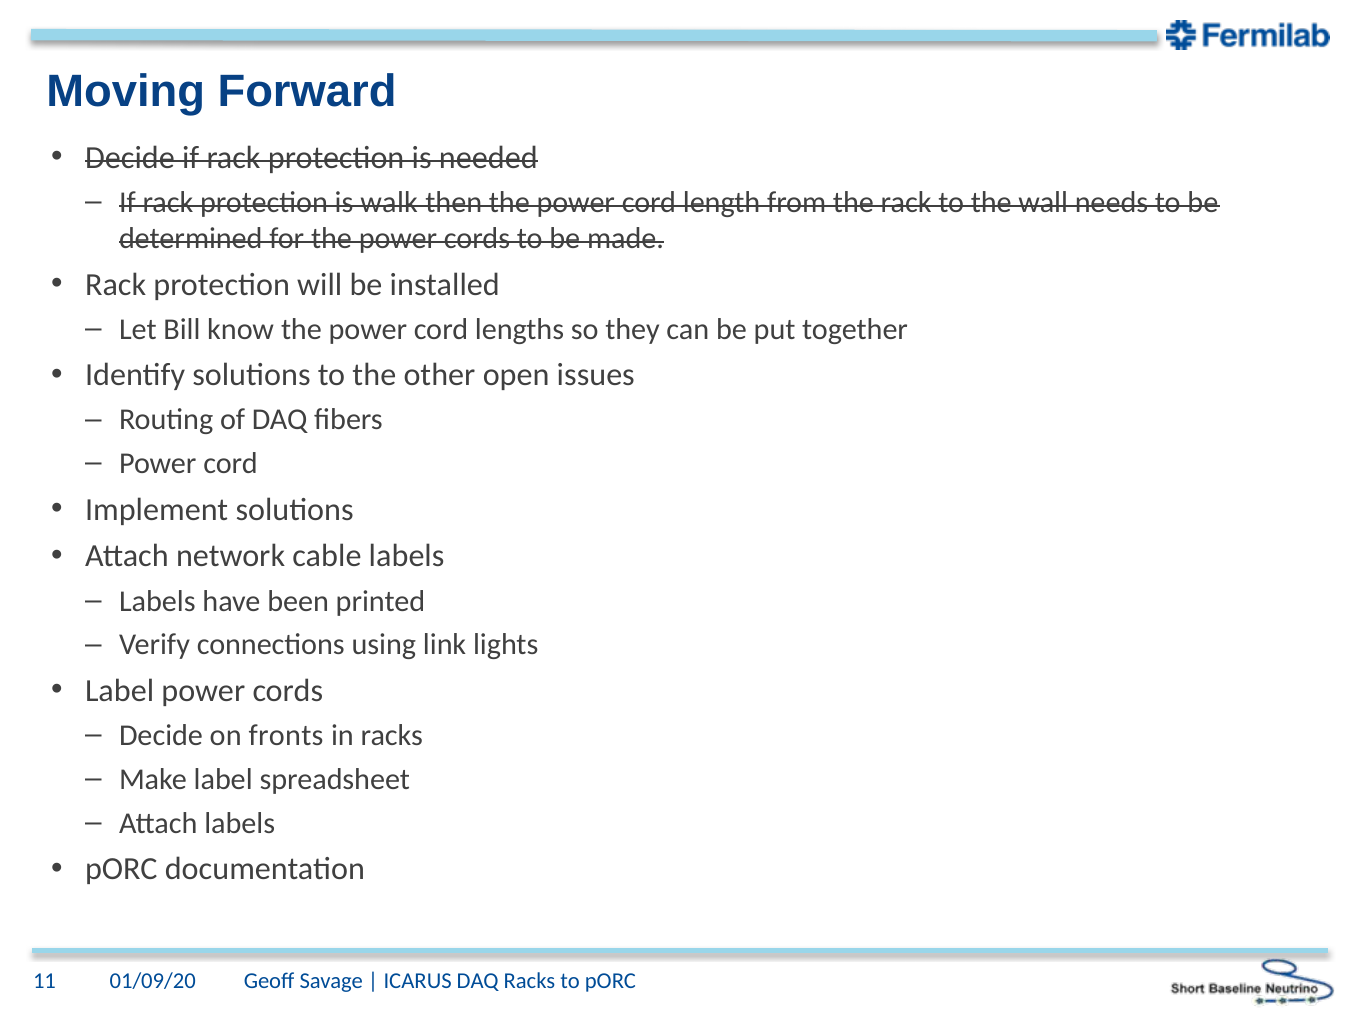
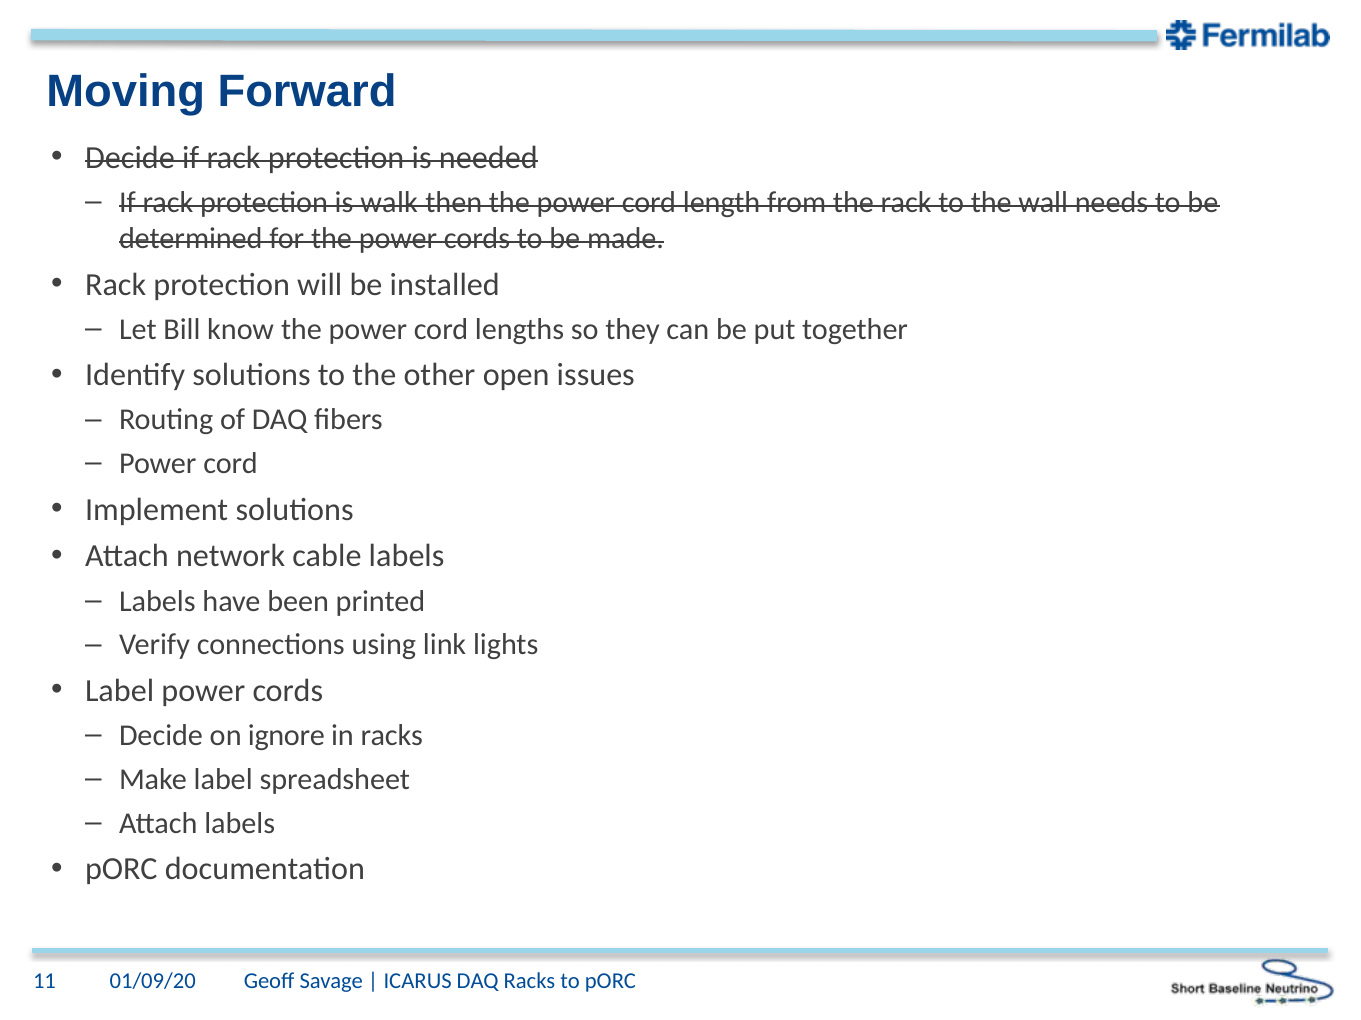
fronts: fronts -> ignore (286, 736)
